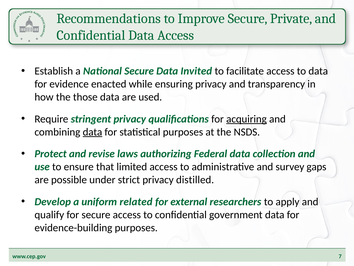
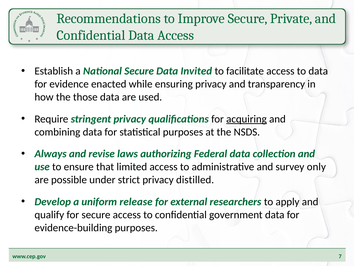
data underline: present -> none (92, 132)
Protect: Protect -> Always (51, 154)
gaps: gaps -> only (316, 167)
related: related -> release (136, 201)
